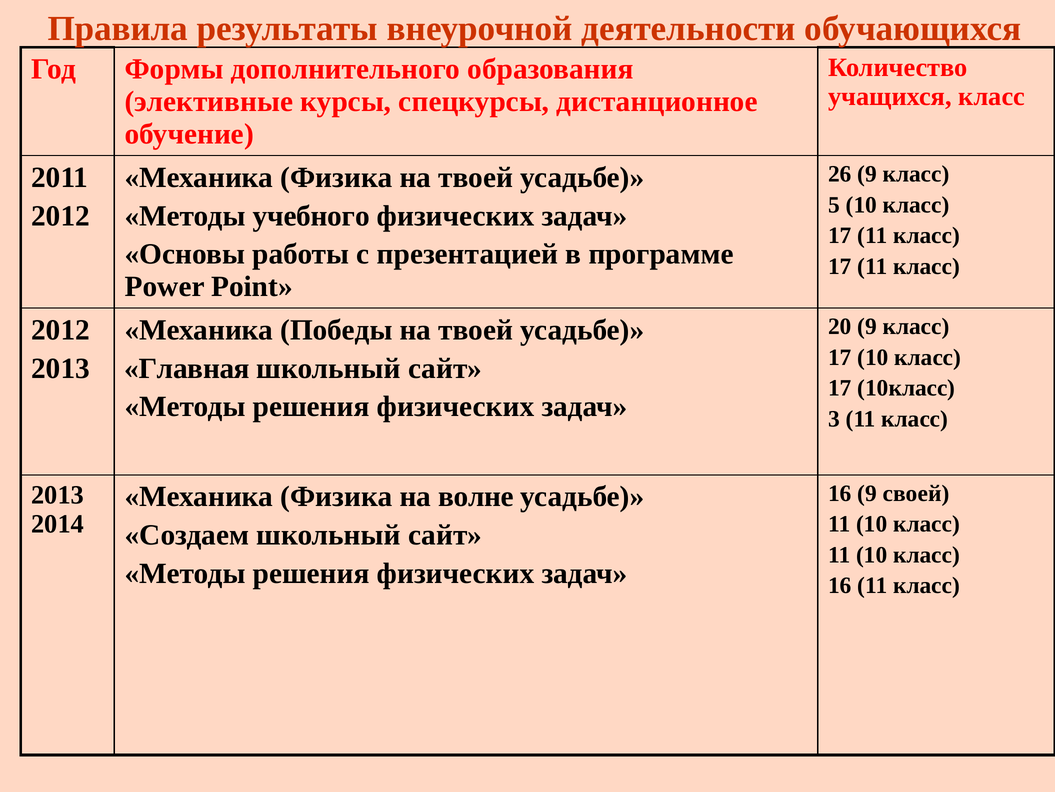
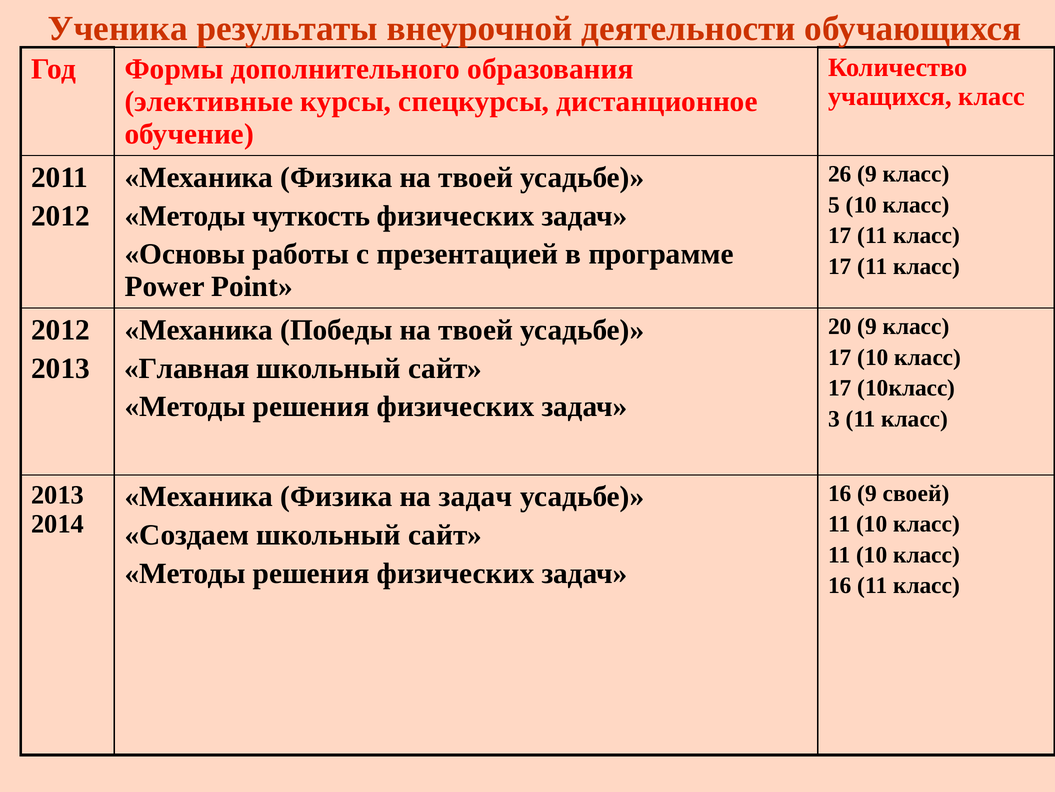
Правила: Правила -> Ученика (118, 29)
учебного: учебного -> чуткость (311, 216)
на волне: волне -> задач (476, 496)
